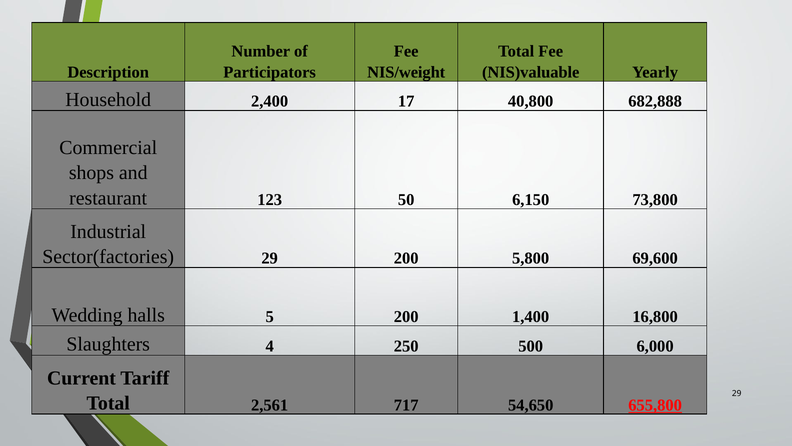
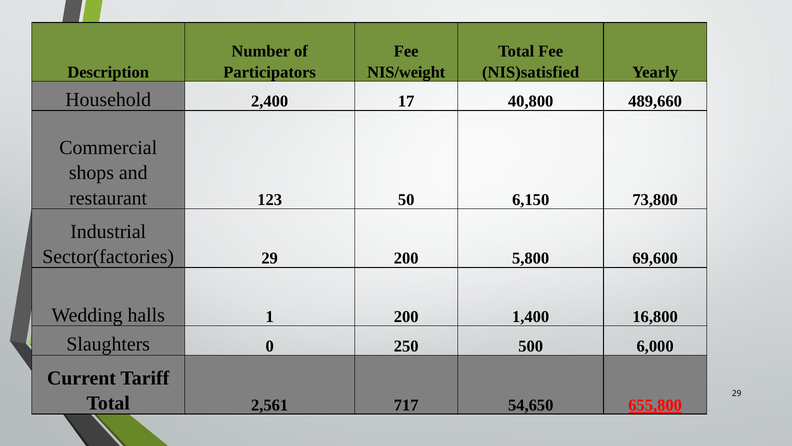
NIS)valuable: NIS)valuable -> NIS)satisfied (531, 72)
682,888: 682,888 -> 489,660 (655, 101)
5: 5 -> 1 (270, 317)
4: 4 -> 0 (270, 346)
